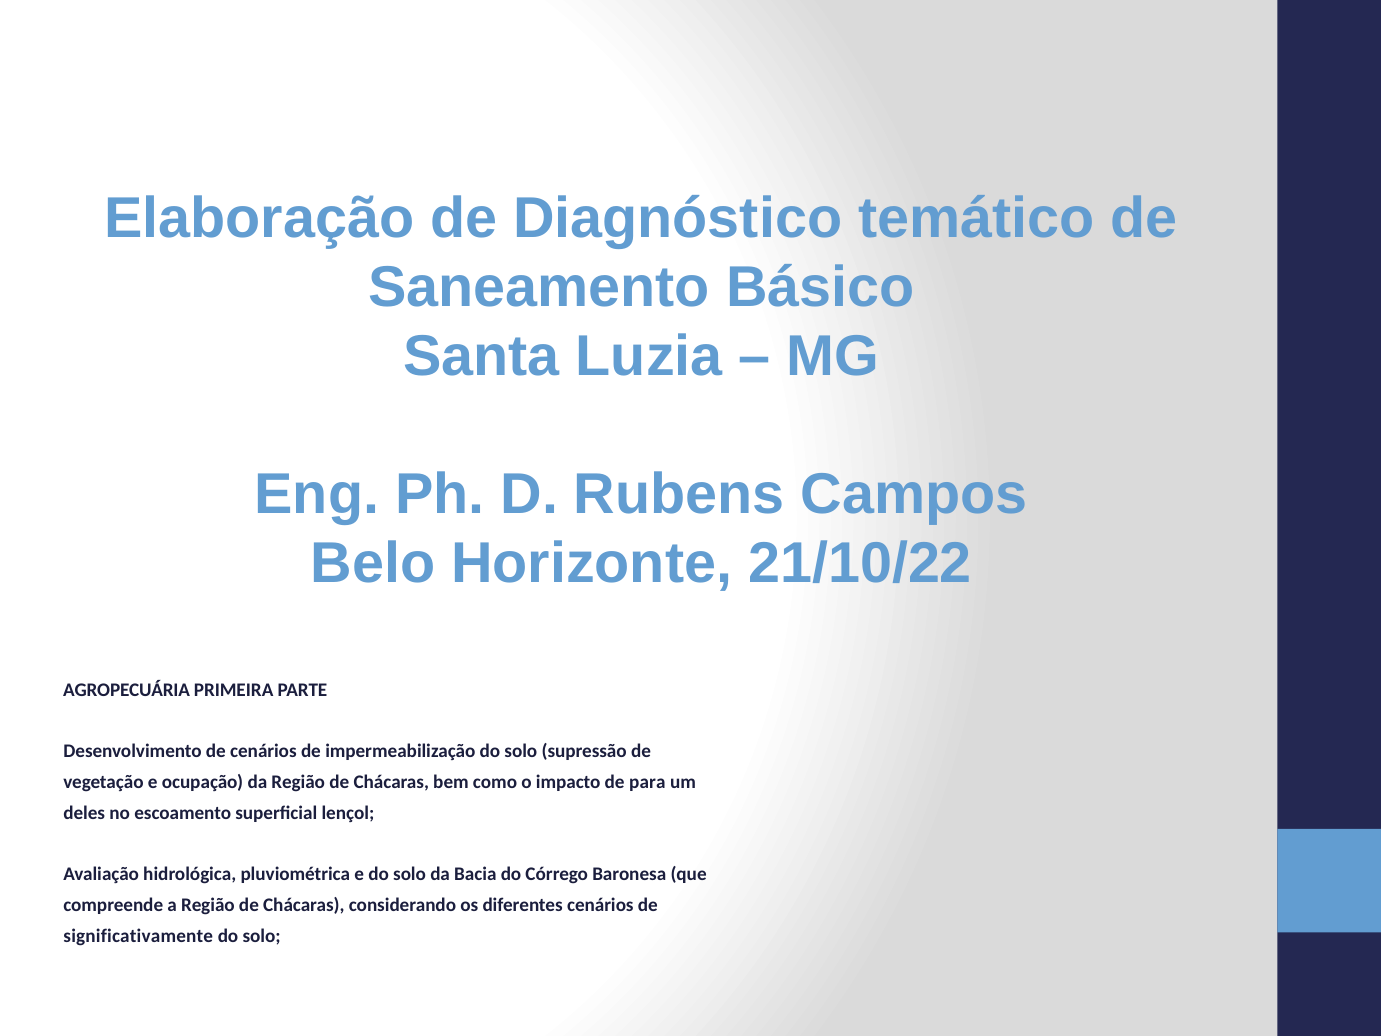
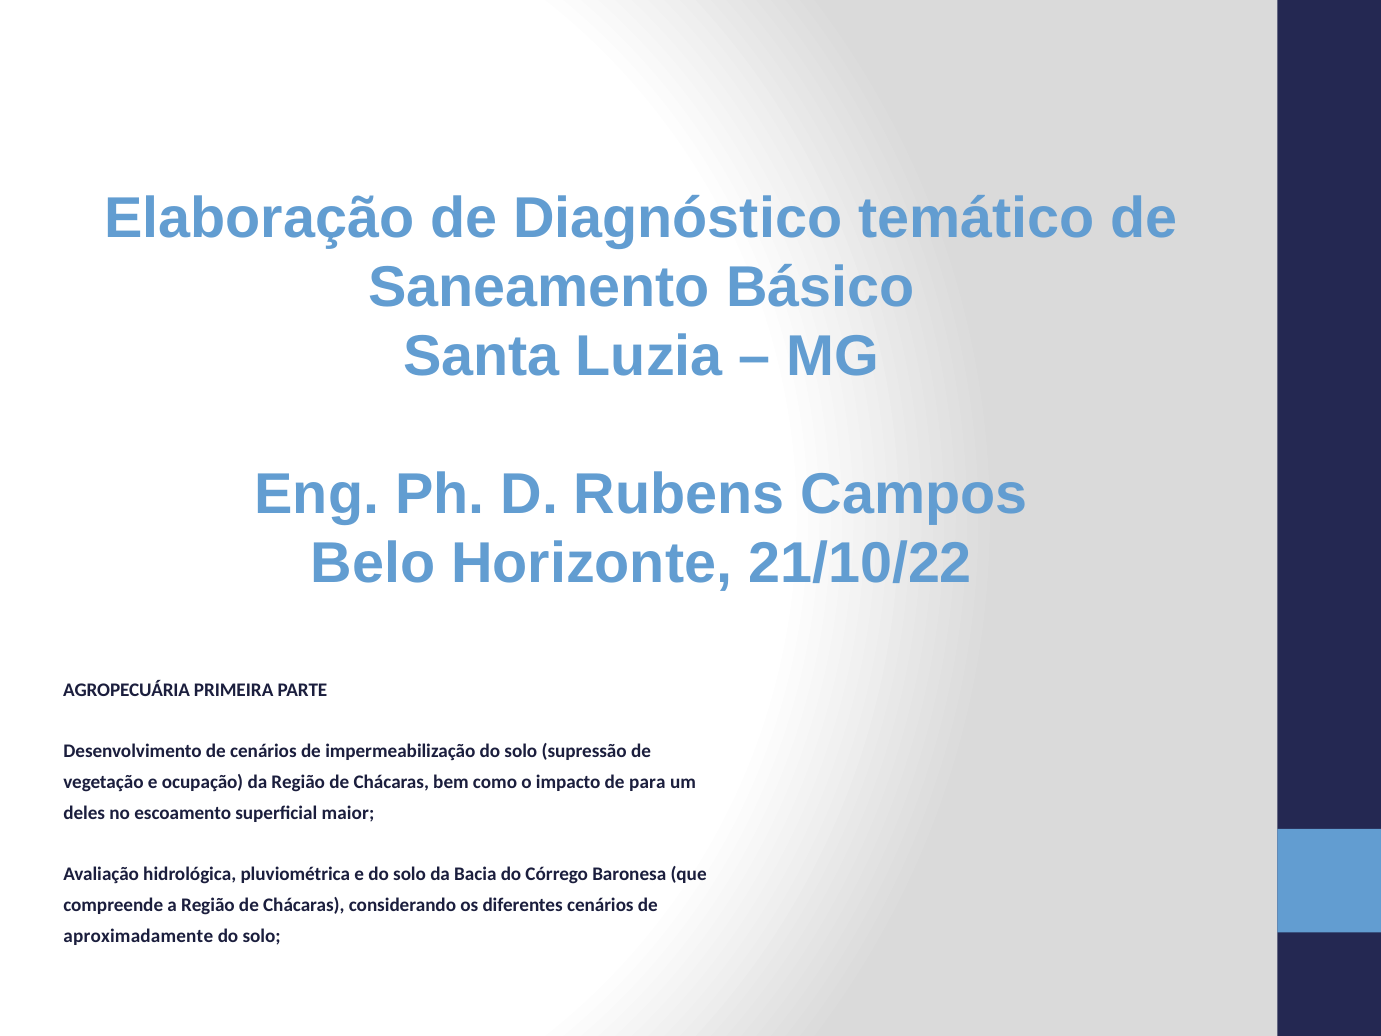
lençol: lençol -> maior (348, 813)
significativamente: significativamente -> aproximadamente (138, 936)
